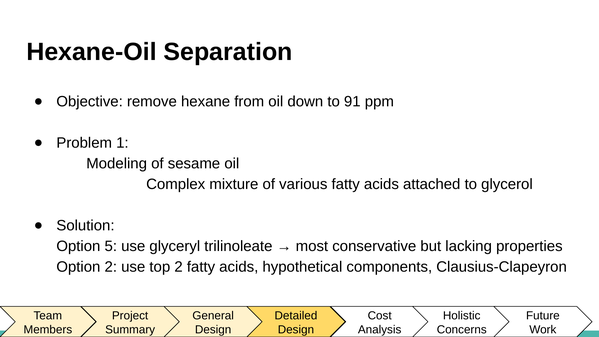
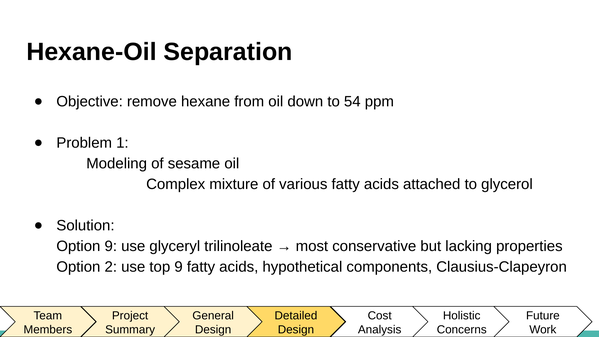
91: 91 -> 54 (352, 102)
Option 5: 5 -> 9 (111, 246)
top 2: 2 -> 9 (179, 267)
